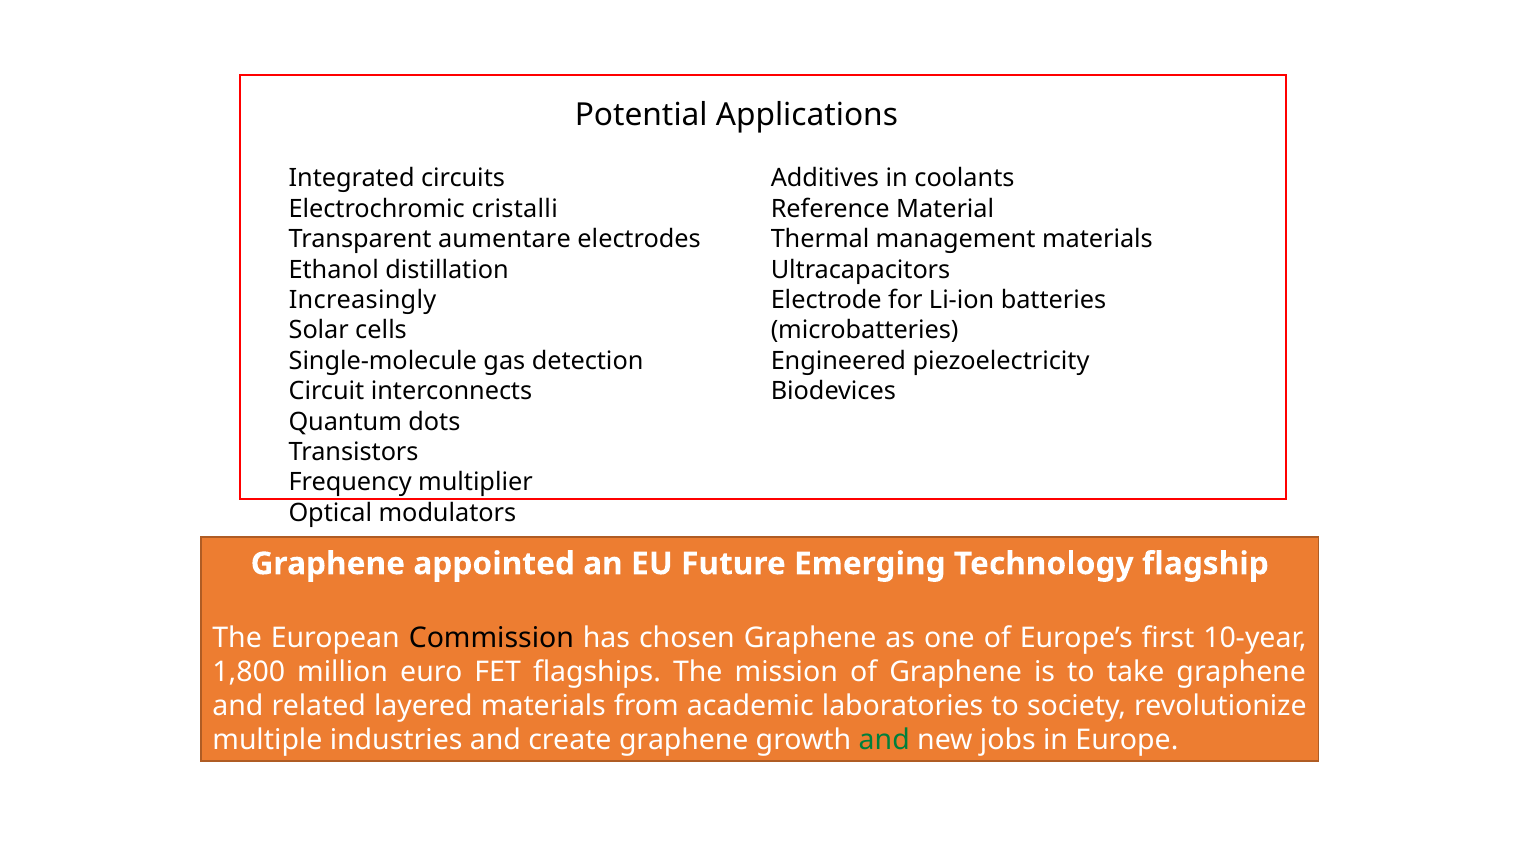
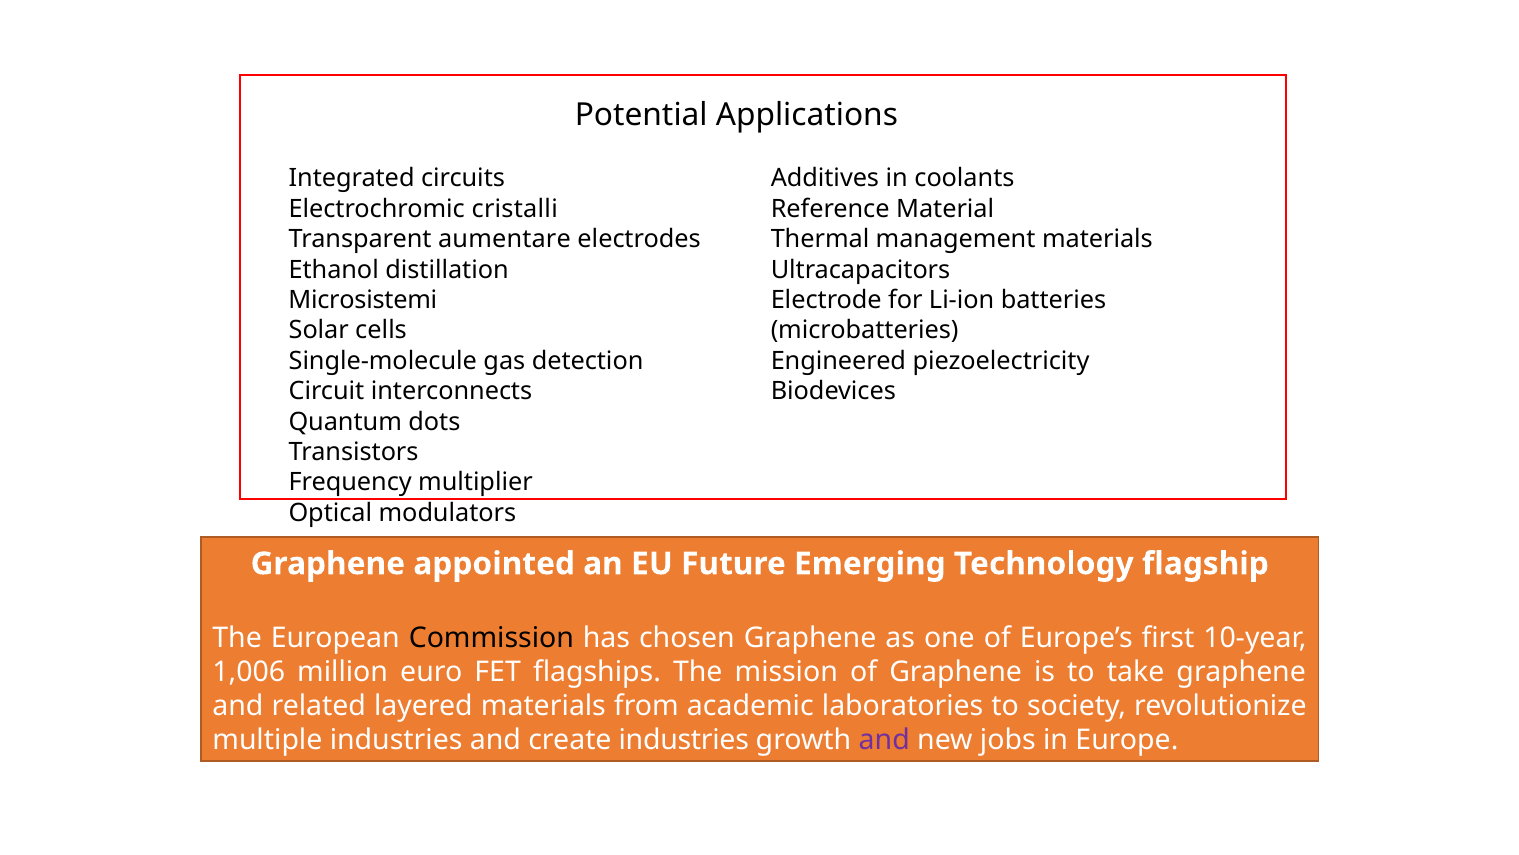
Increasingly: Increasingly -> Microsistemi (363, 300)
1,800: 1,800 -> 1,006 (249, 671)
create graphene: graphene -> industries (684, 740)
and colour: green -> purple (884, 740)
